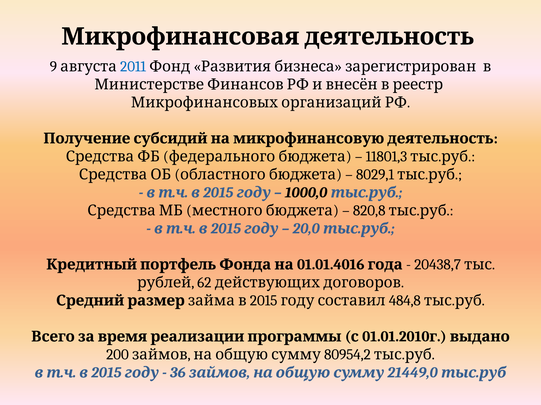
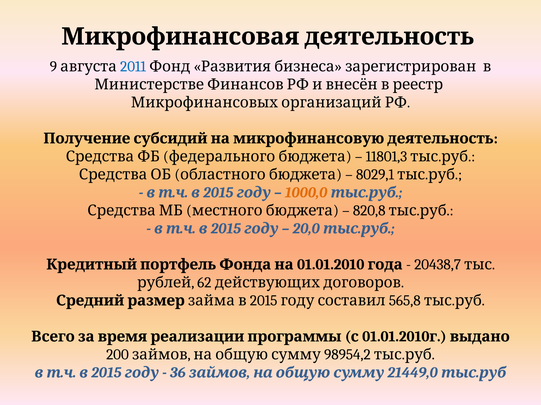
1000,0 colour: black -> orange (306, 193)
01.01.4016: 01.01.4016 -> 01.01.2010 (331, 265)
484,8: 484,8 -> 565,8 (405, 301)
80954,2: 80954,2 -> 98954,2 (347, 355)
